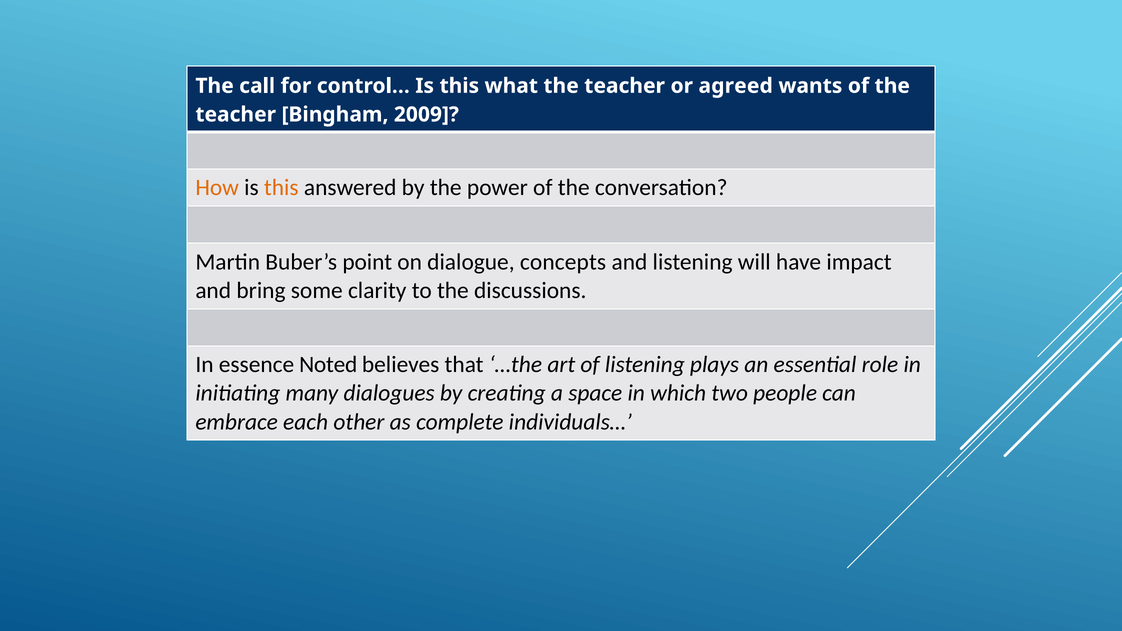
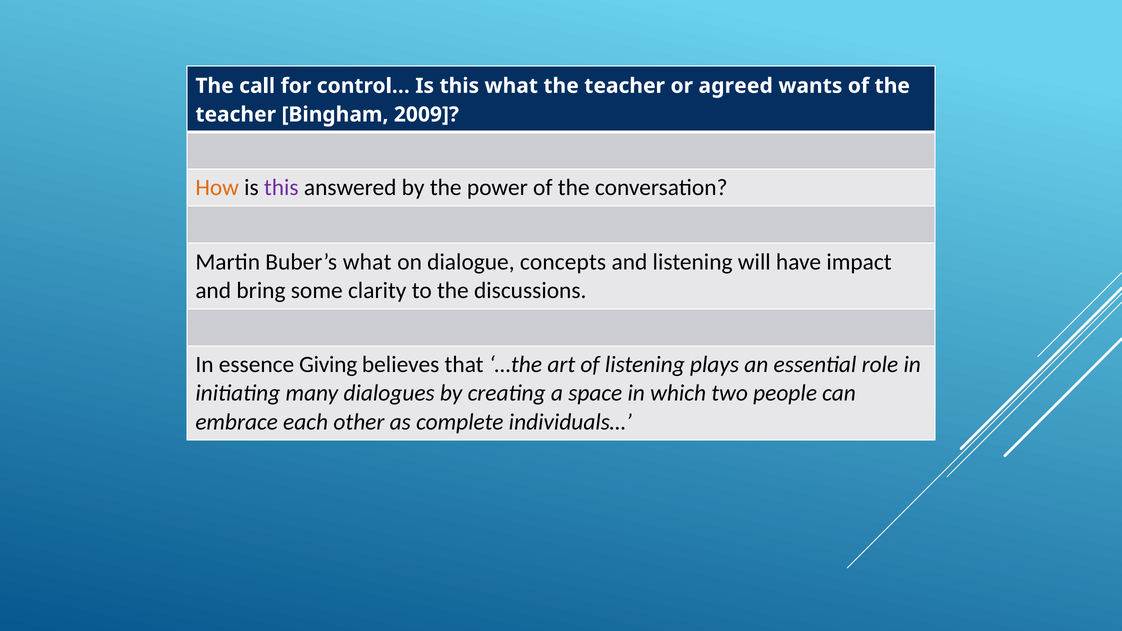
this colour: orange -> purple (281, 188)
Buber’s point: point -> what (367, 262)
Noted: Noted -> Giving (328, 365)
